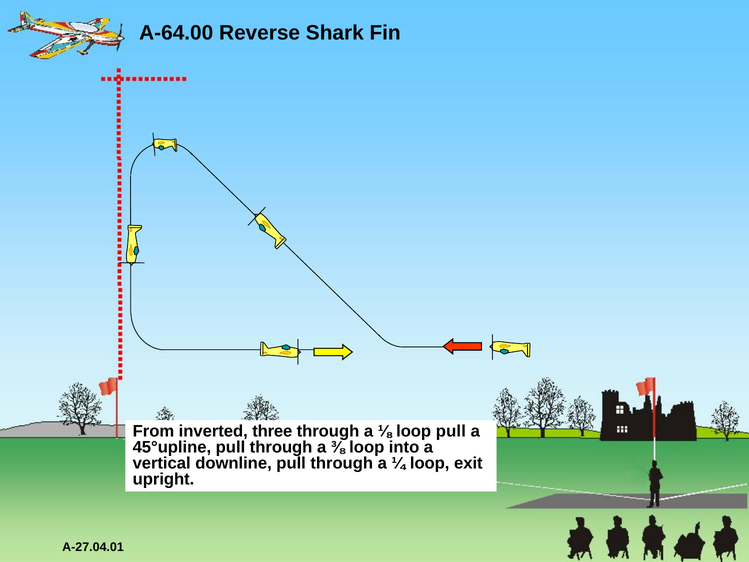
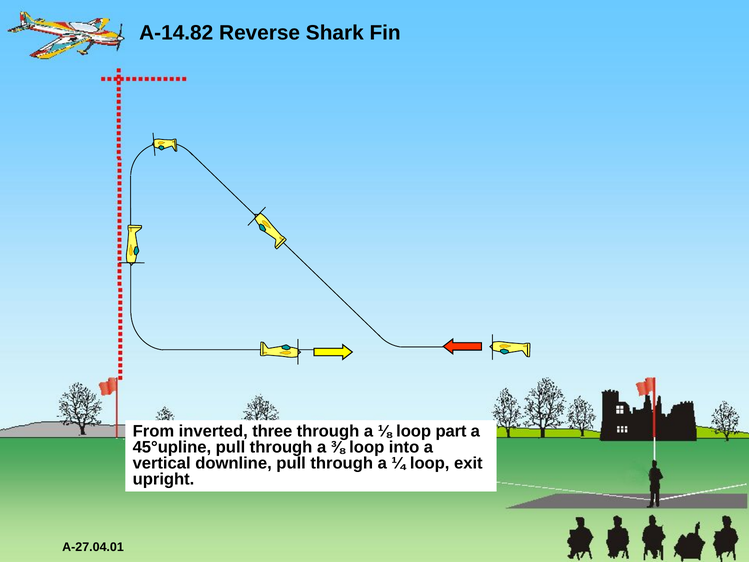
A-64.00: A-64.00 -> A-14.82 (176, 33)
loop pull: pull -> part (451, 431)
